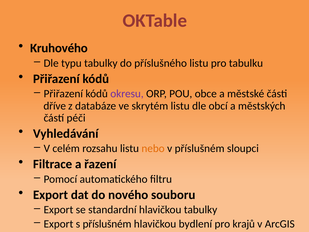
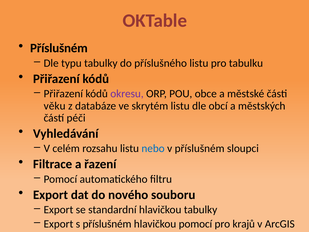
Kruhového: Kruhového -> Příslušném (59, 48)
dříve: dříve -> věku (55, 106)
nebo colour: orange -> blue (153, 148)
hlavičkou bydlení: bydlení -> pomocí (195, 224)
